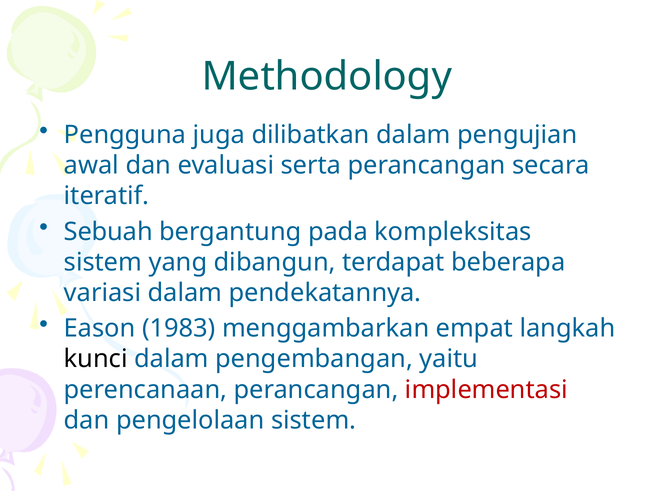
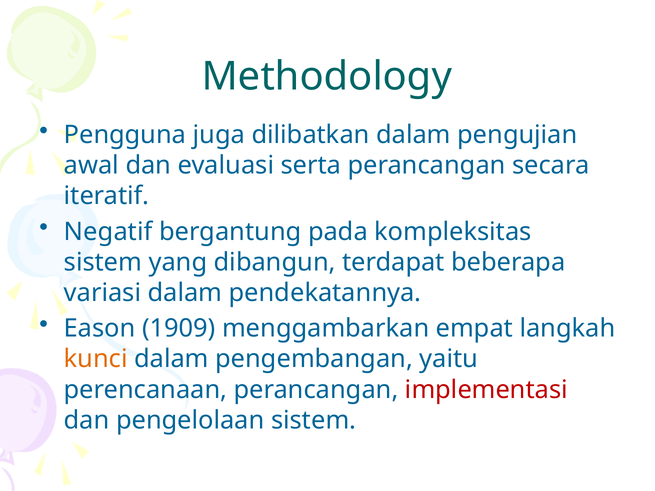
Sebuah: Sebuah -> Negatif (108, 232)
1983: 1983 -> 1909 (179, 329)
kunci colour: black -> orange (96, 359)
